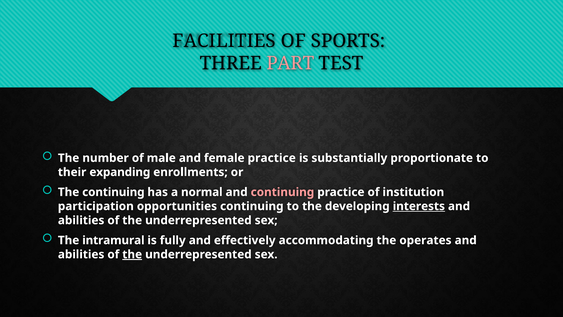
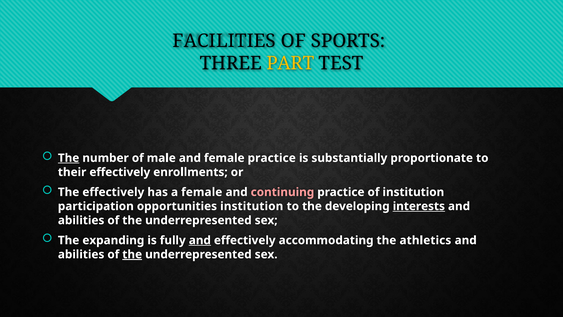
PART colour: pink -> yellow (290, 63)
The underline: none -> present (69, 158)
their expanding: expanding -> effectively (120, 172)
The continuing: continuing -> effectively (113, 192)
a normal: normal -> female (202, 192)
opportunities continuing: continuing -> institution (252, 206)
intramural: intramural -> expanding (113, 240)
and underline: none -> present (200, 240)
operates: operates -> athletics (425, 240)
